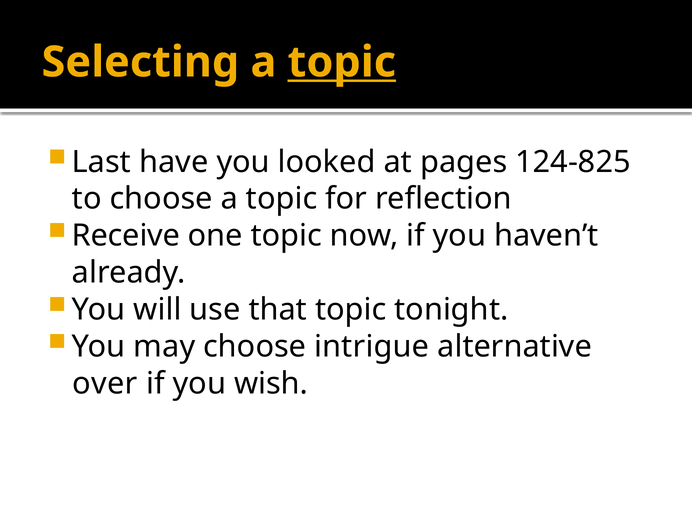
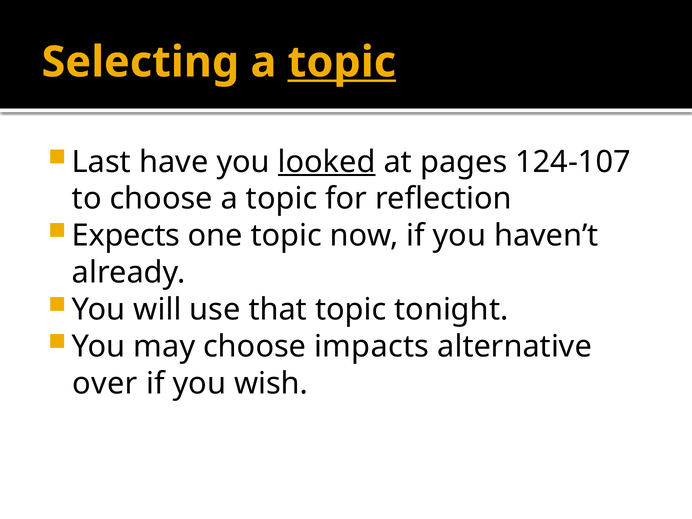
looked underline: none -> present (327, 162)
124-825: 124-825 -> 124-107 (573, 162)
Receive: Receive -> Expects (126, 236)
intrigue: intrigue -> impacts (372, 346)
